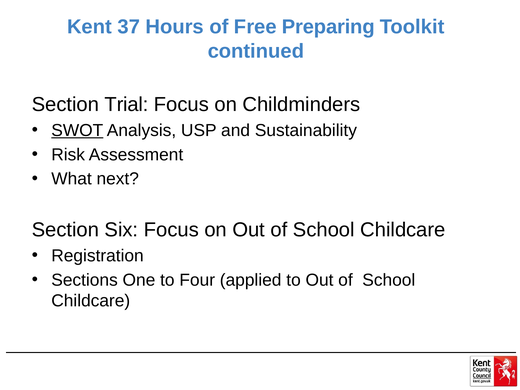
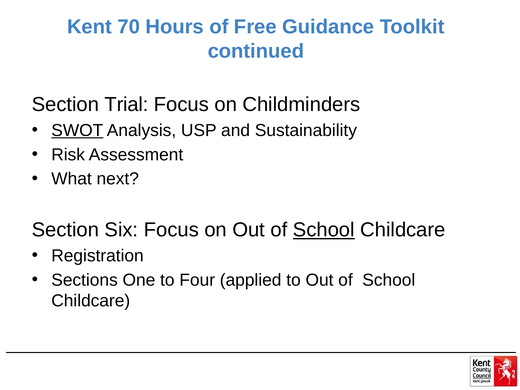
37: 37 -> 70 (129, 27)
Preparing: Preparing -> Guidance (328, 27)
School underline: none -> present (324, 230)
